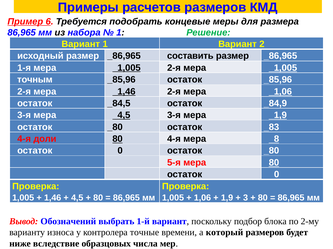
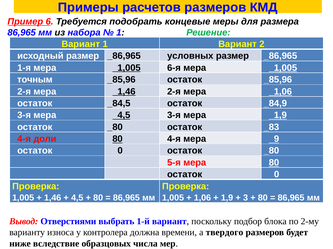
составить: составить -> условных (190, 56)
1,005 2-я: 2-я -> 6-я (174, 68)
8: 8 -> 9 (277, 139)
Обозначений: Обозначений -> Отверстиями (68, 222)
точные: точные -> должна (145, 233)
который: который -> твердого (225, 233)
